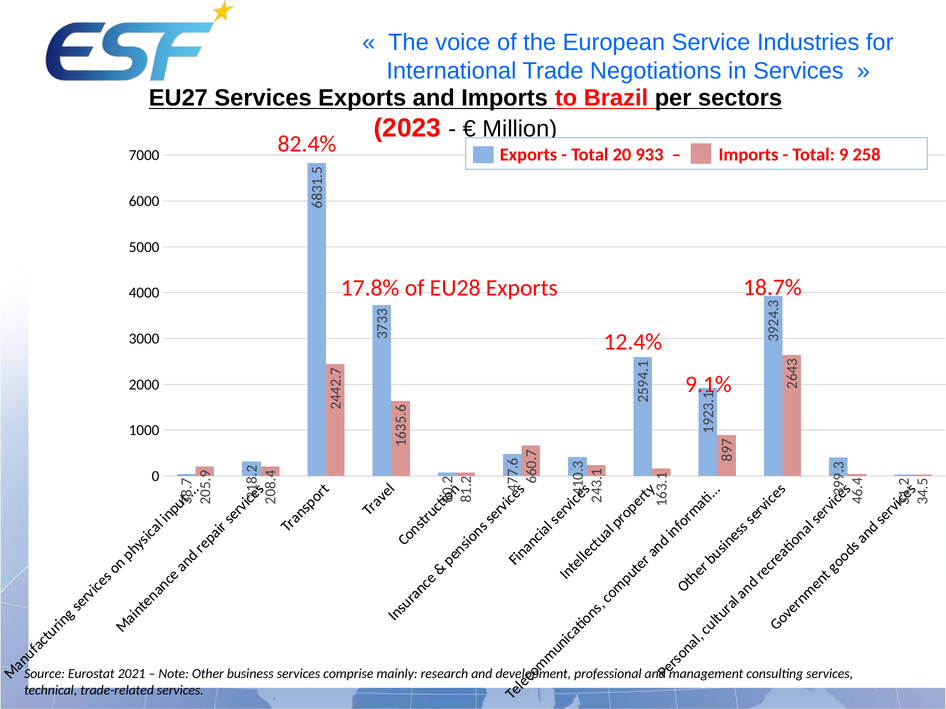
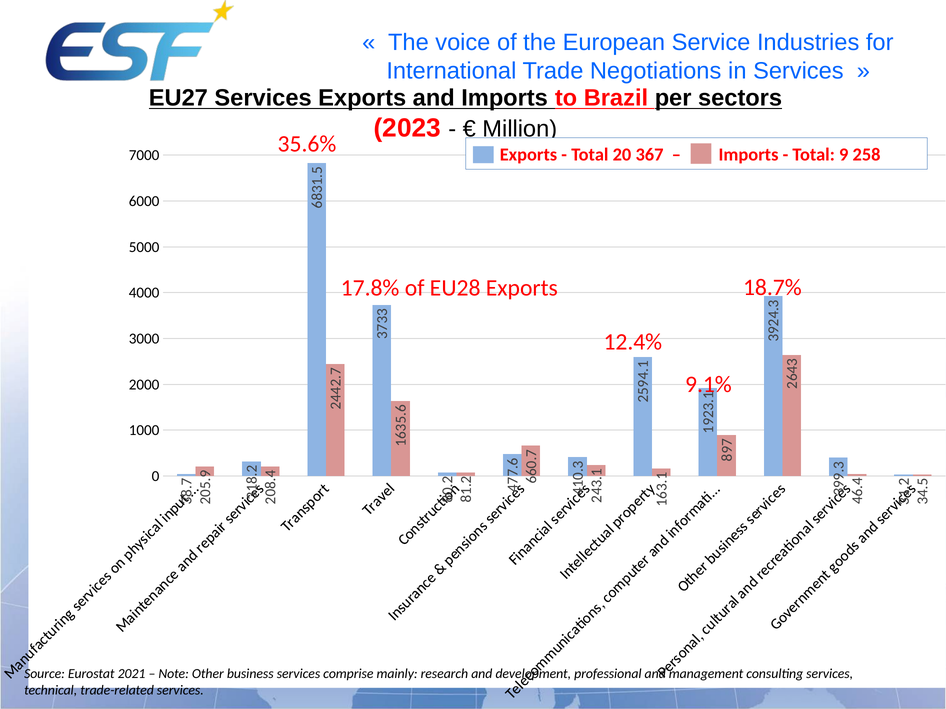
82.4%: 82.4% -> 35.6% (307, 144)
933: 933 -> 367 (650, 155)
